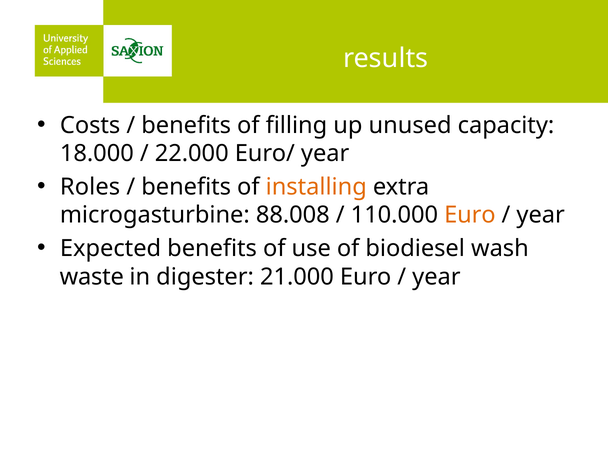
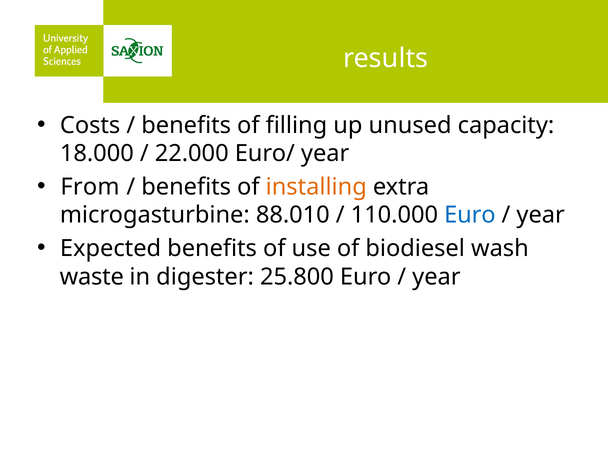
Roles: Roles -> From (90, 187)
88.008: 88.008 -> 88.010 (293, 215)
Euro colour: orange -> blue (470, 215)
21.000: 21.000 -> 25.800 (297, 277)
